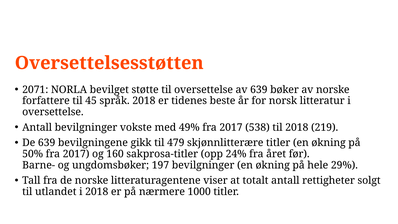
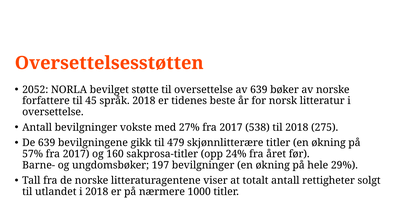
2071: 2071 -> 2052 (35, 90)
49%: 49% -> 27% (189, 127)
219: 219 -> 275 (325, 127)
50%: 50% -> 57% (33, 154)
